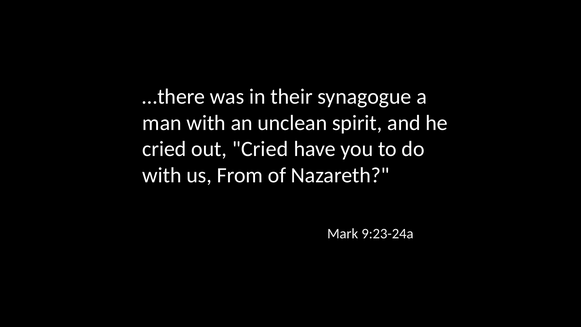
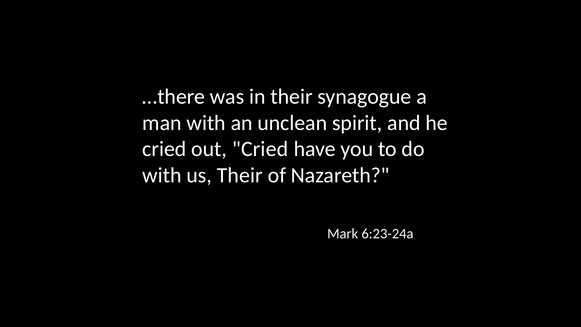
us From: From -> Their (240, 175)
9:23-24a: 9:23-24a -> 6:23-24a (387, 233)
